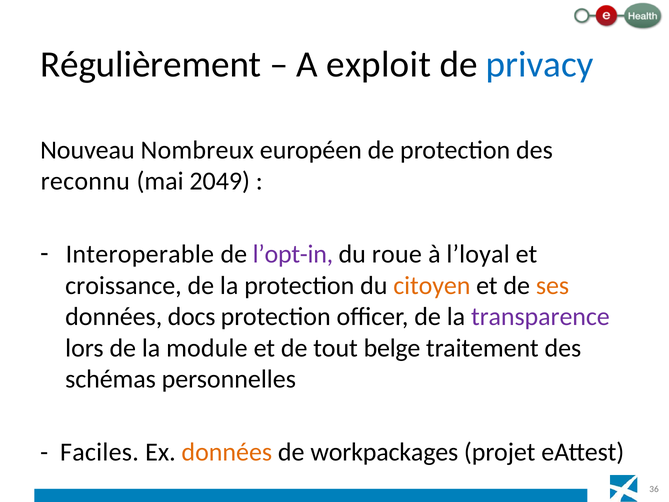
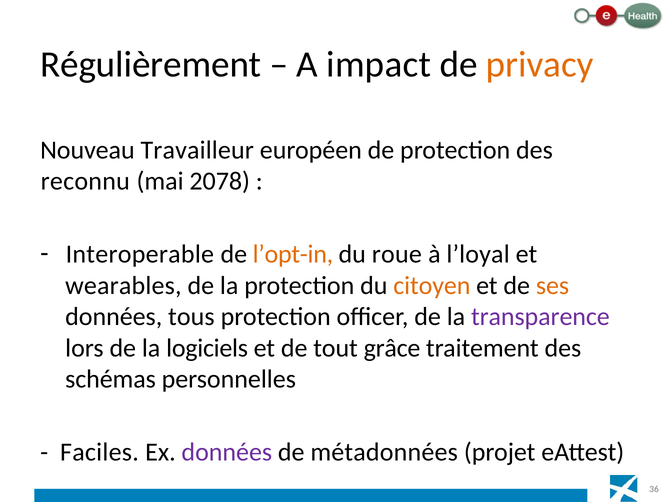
exploit: exploit -> impact (379, 64)
privacy colour: blue -> orange (540, 64)
Nombreux: Nombreux -> Travailleur (197, 150)
2049: 2049 -> 2078 (220, 181)
l’opt-in colour: purple -> orange (293, 254)
croissance: croissance -> wearables (123, 285)
docs: docs -> tous (191, 317)
module: module -> logiciels (207, 348)
belge: belge -> grâce (392, 348)
données colour: orange -> purple (227, 452)
workpackages: workpackages -> métadonnées (384, 452)
